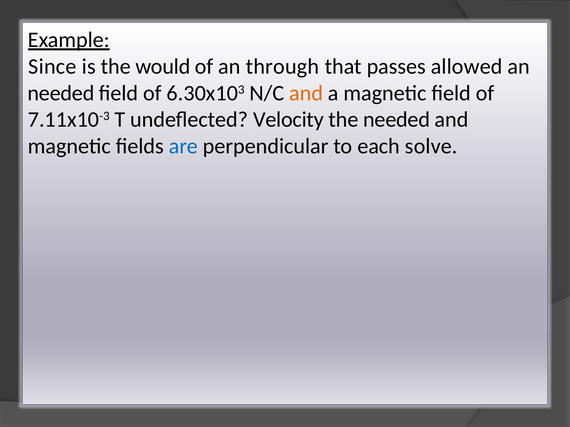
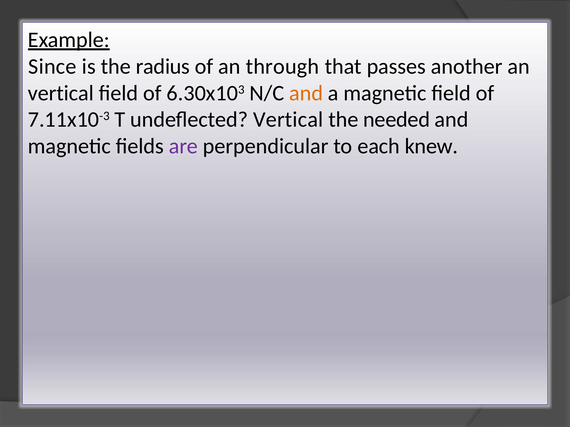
would: would -> radius (163, 67)
allowed: allowed -> another (467, 67)
needed: needed -> vertical (61, 93)
undeflected Velocity: Velocity -> Vertical (288, 120)
are colour: blue -> purple (183, 146)
solve: solve -> knew (431, 146)
